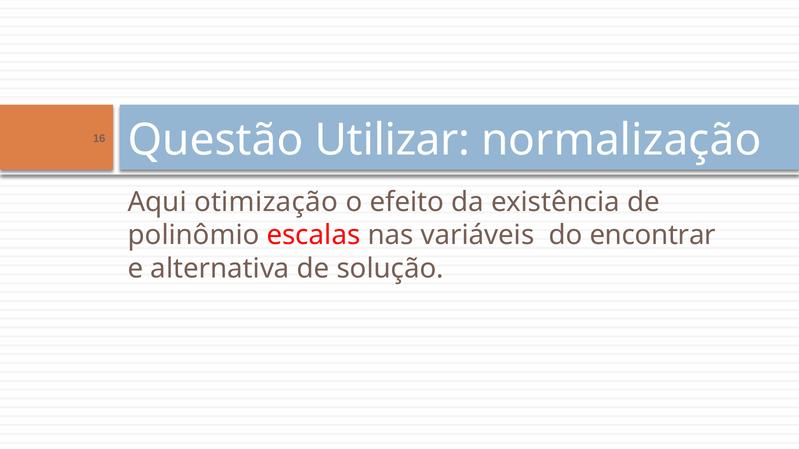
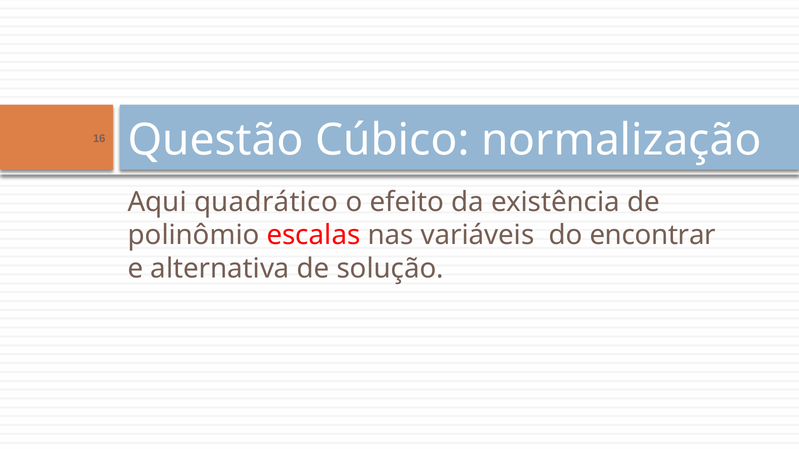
Utilizar: Utilizar -> Cúbico (392, 140)
otimização: otimização -> quadrático (266, 202)
